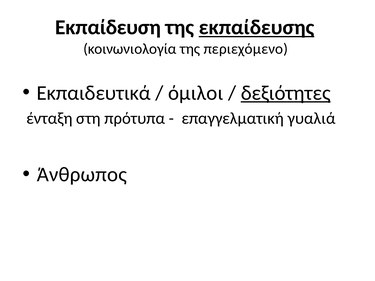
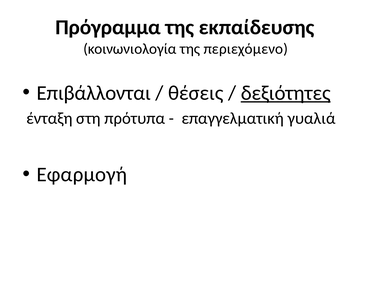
Εκπαίδευση: Εκπαίδευση -> Πρόγραμμα (108, 27)
εκπαίδευσης underline: present -> none (257, 27)
Εκπαιδευτικά: Εκπαιδευτικά -> Επιβάλλονται (94, 93)
όμιλοι: όμιλοι -> θέσεις (196, 93)
Άνθρωπος: Άνθρωπος -> Εφαρμογή (82, 175)
